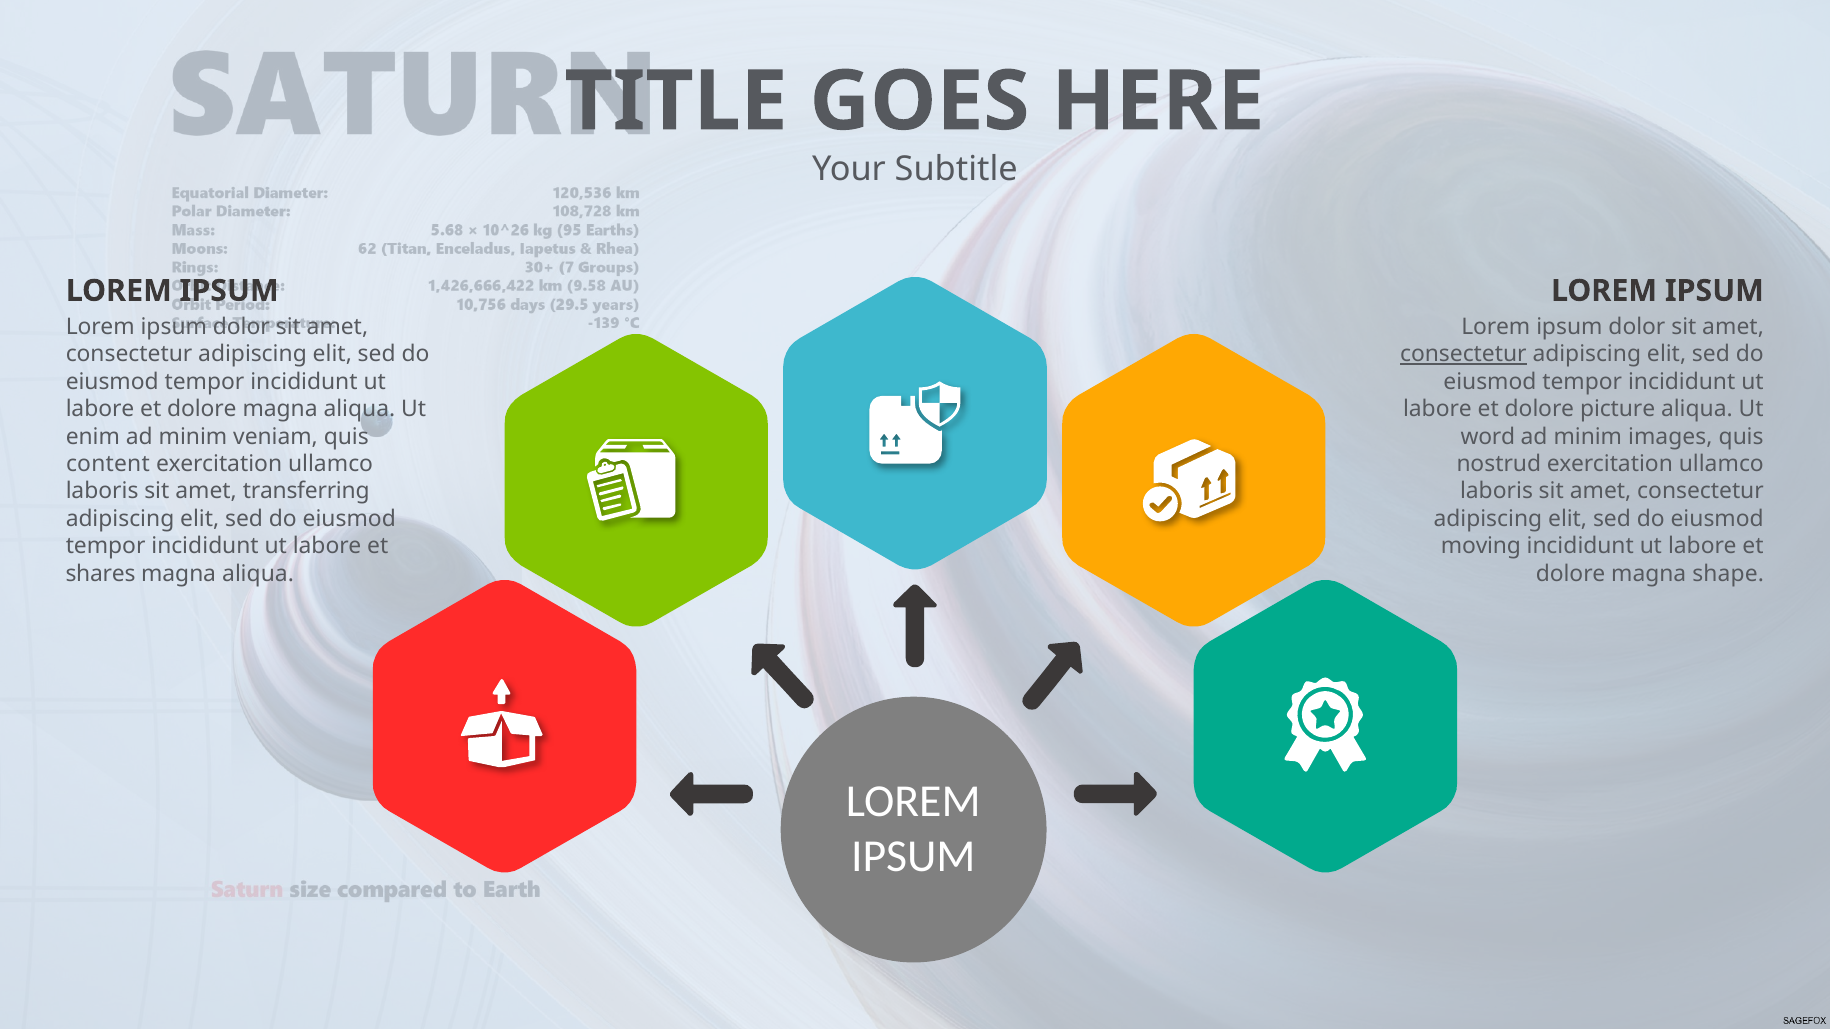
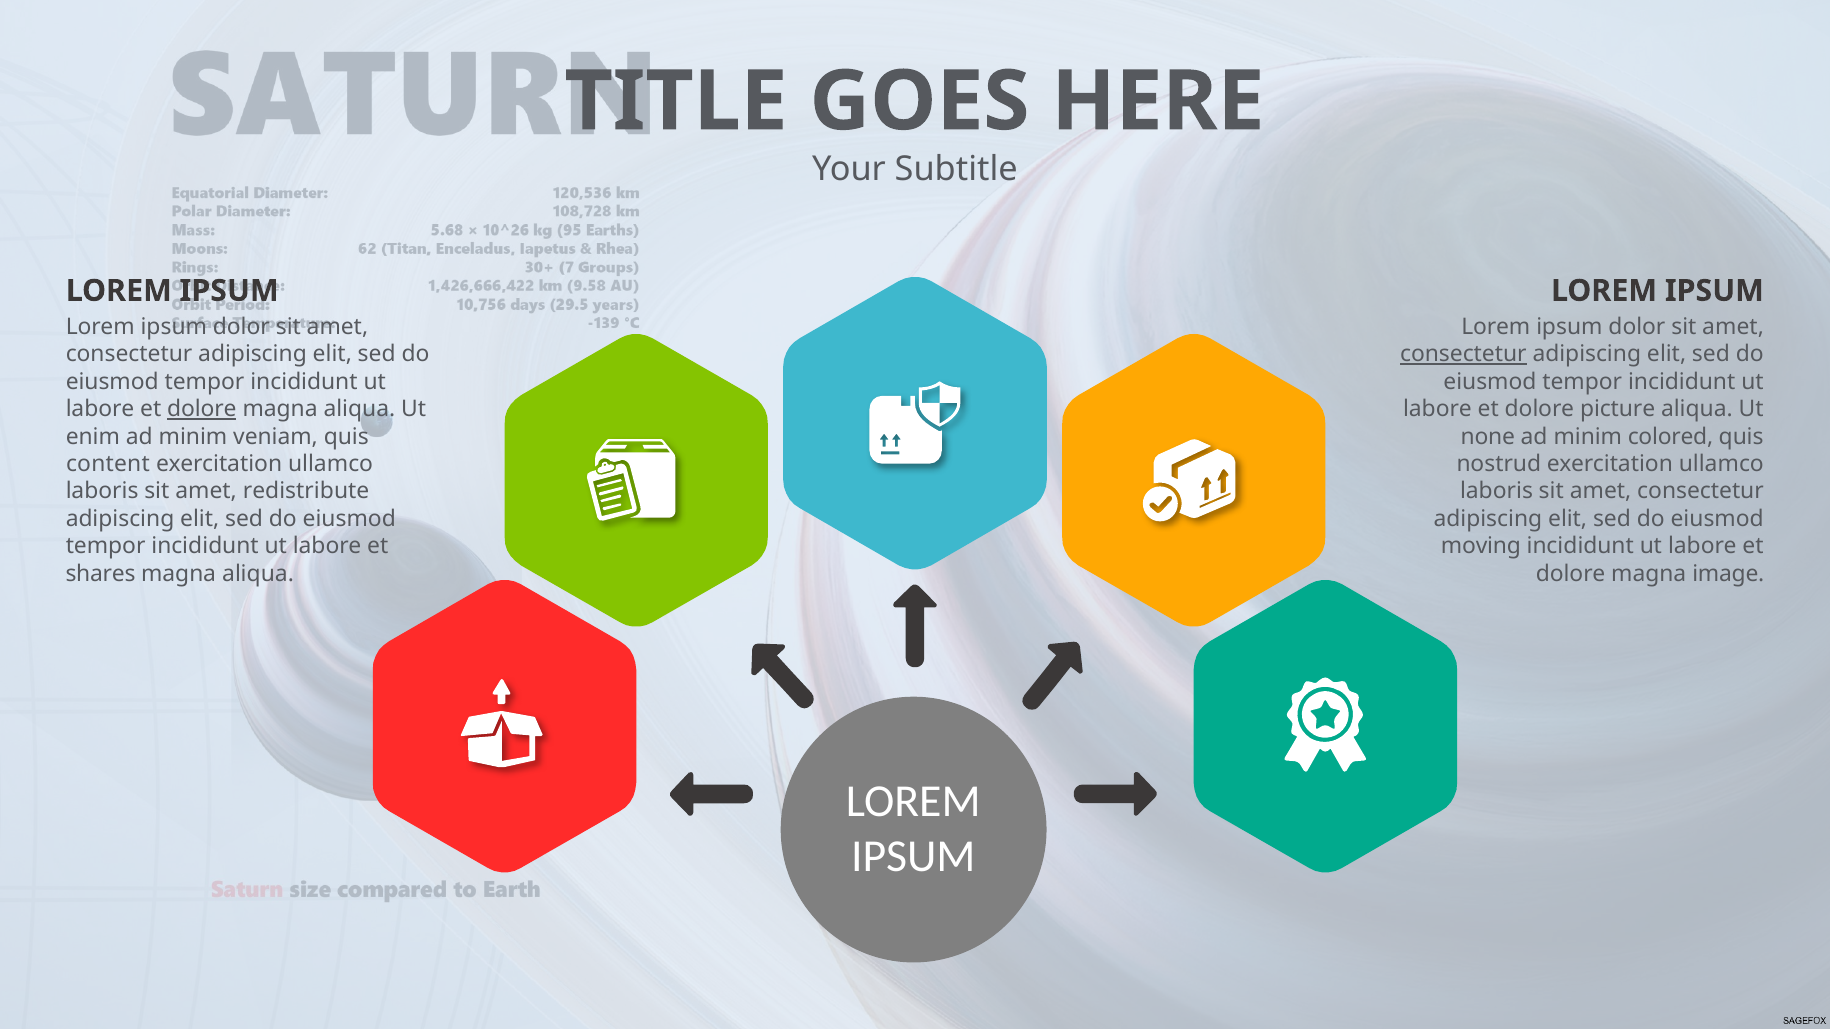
dolore underline: none -> present (202, 409)
word: word -> none (1488, 437)
images: images -> colored (1670, 437)
transferring: transferring -> redistribute (306, 492)
shape: shape -> image (1728, 574)
